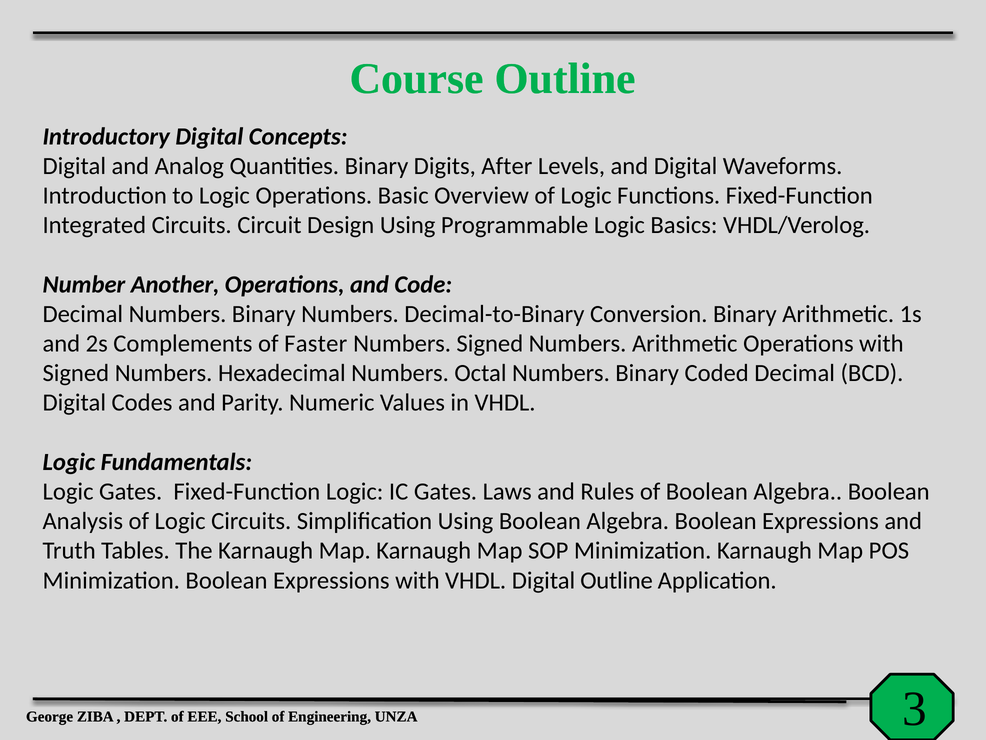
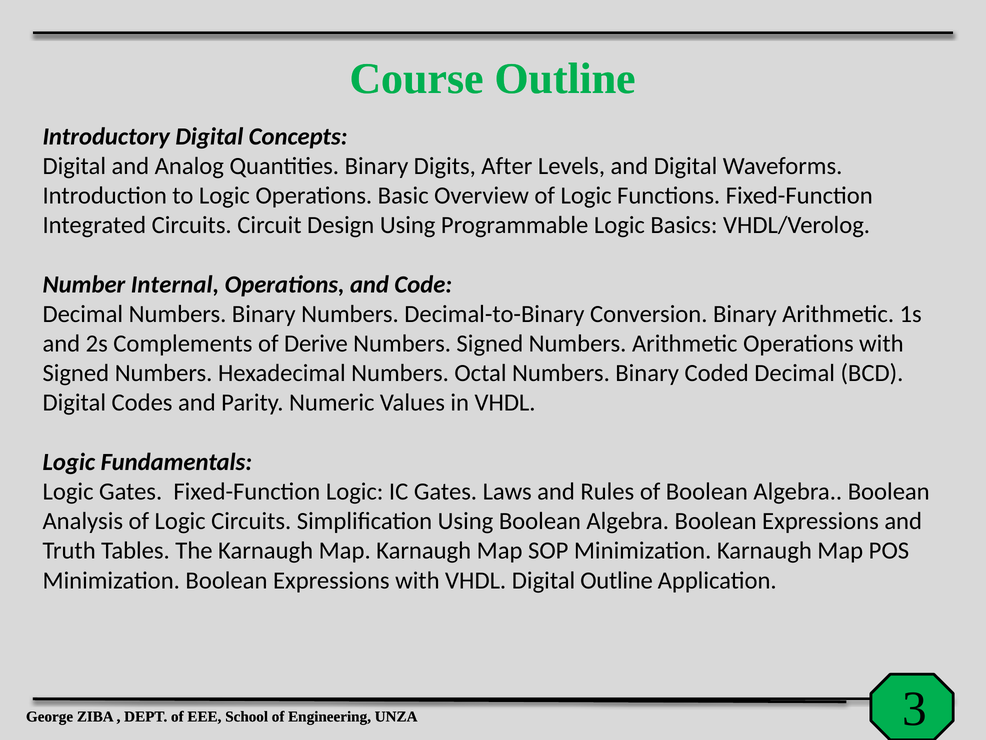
Another: Another -> Internal (175, 284)
Faster: Faster -> Derive (316, 343)
